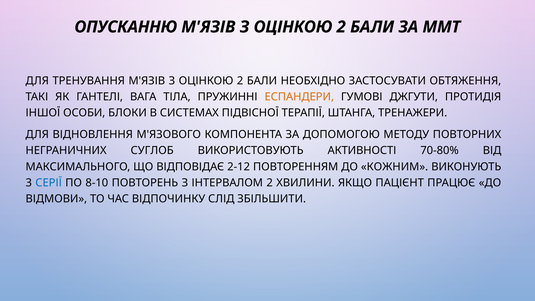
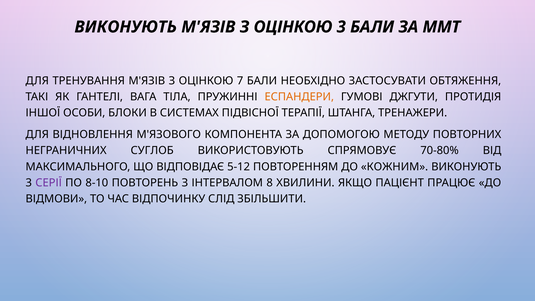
ОПУСКАННЮ: ОПУСКАННЮ -> ВИКОНУЮТЬ (126, 27)
2: 2 -> 3 (341, 27)
2: 2 -> 7 (240, 81)
АКТИВНОСТІ: АКТИВНОСТІ -> СПРЯМОВУЄ (362, 151)
2-12: 2-12 -> 5-12 (239, 167)
СЕРІЇ colour: blue -> purple (49, 183)
ІНТЕРВАЛОМ 2: 2 -> 8 (270, 183)
